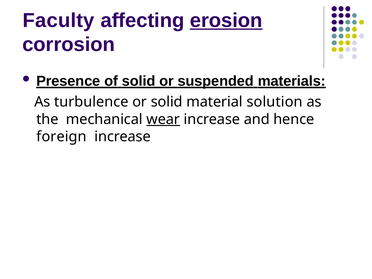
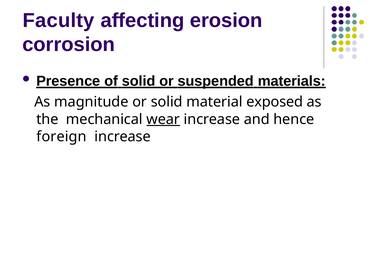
erosion underline: present -> none (226, 20)
turbulence: turbulence -> magnitude (91, 102)
solution: solution -> exposed (275, 102)
